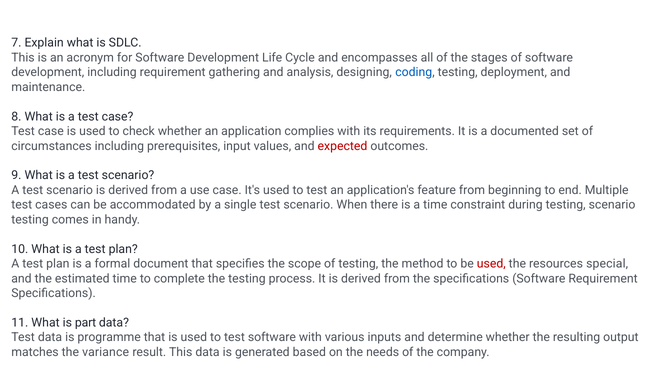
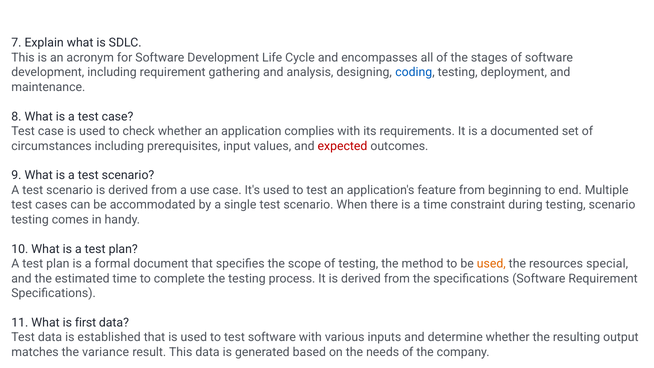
used colour: red -> orange (491, 264)
part: part -> first (86, 322)
programme: programme -> established (109, 337)
